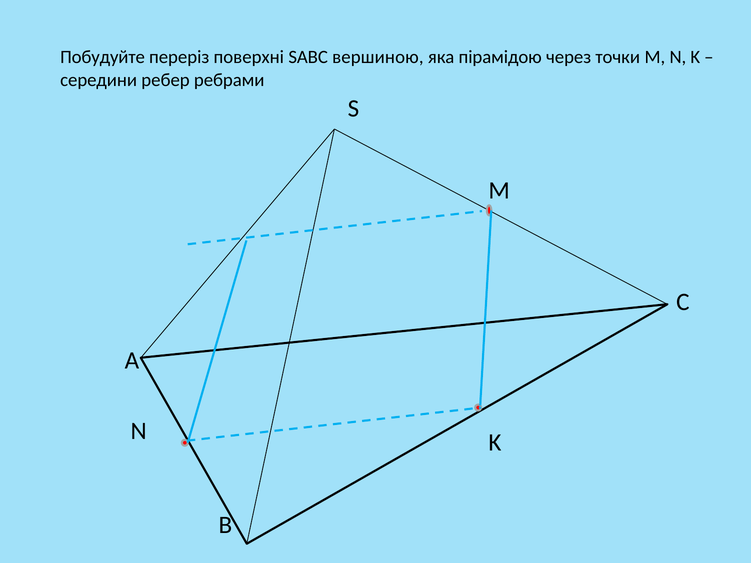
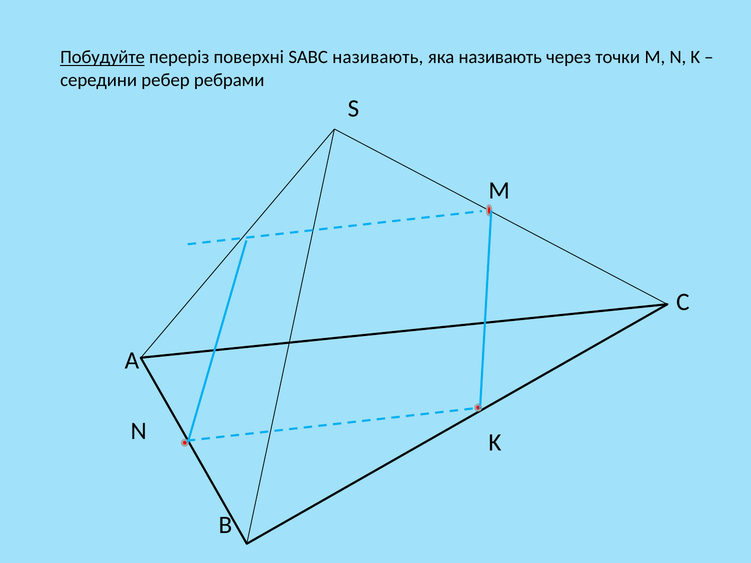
Побудуйте underline: none -> present (103, 57)
SABC вершиною: вершиною -> називають (378, 57)
яка пірамідою: пірамідою -> називають (500, 57)
